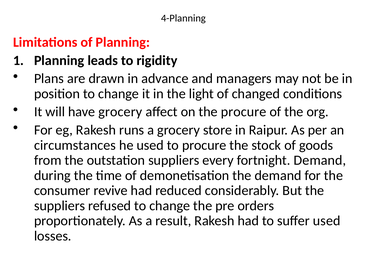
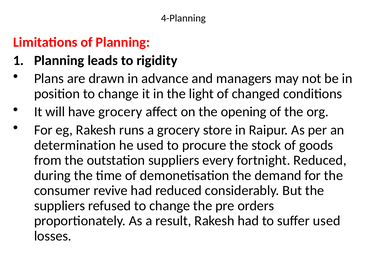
the procure: procure -> opening (244, 112)
circumstances: circumstances -> determination (75, 145)
fortnight Demand: Demand -> Reduced (320, 160)
